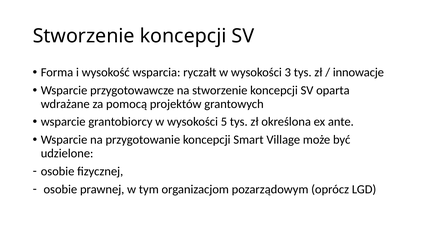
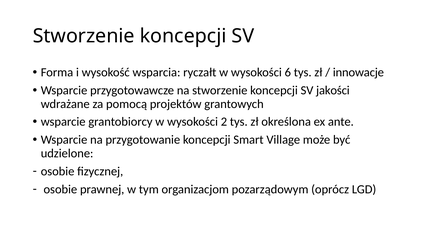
3: 3 -> 6 (288, 73)
oparta: oparta -> jakości (333, 91)
5: 5 -> 2 (224, 122)
